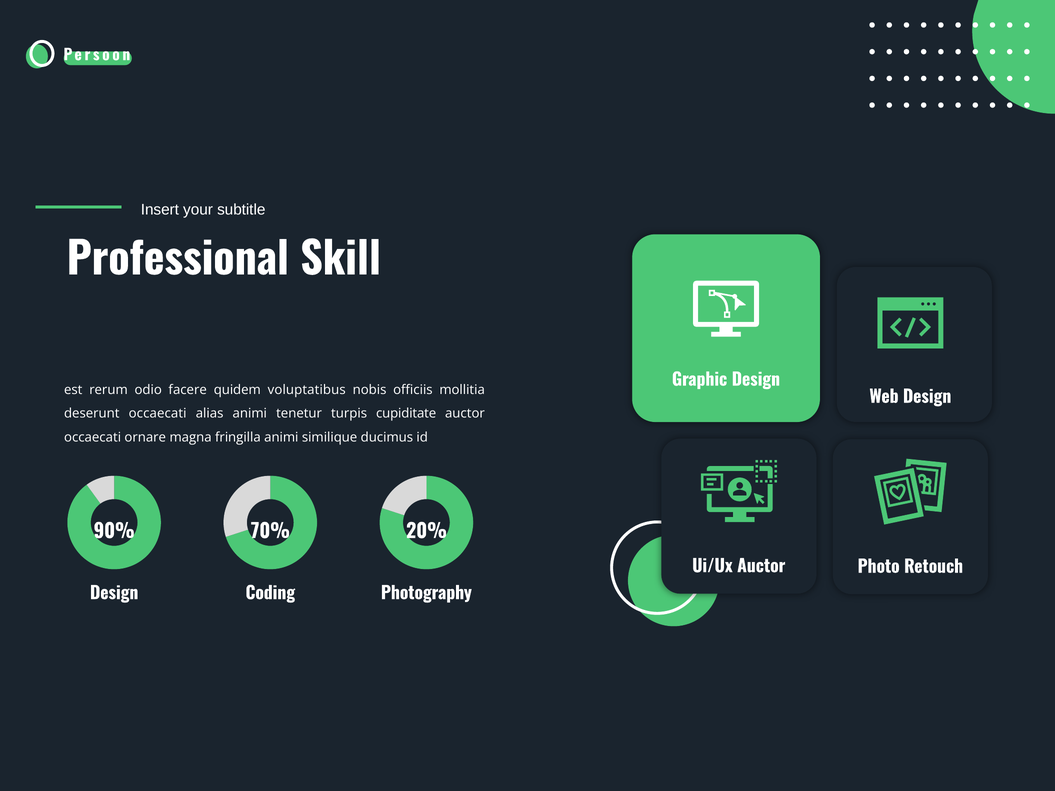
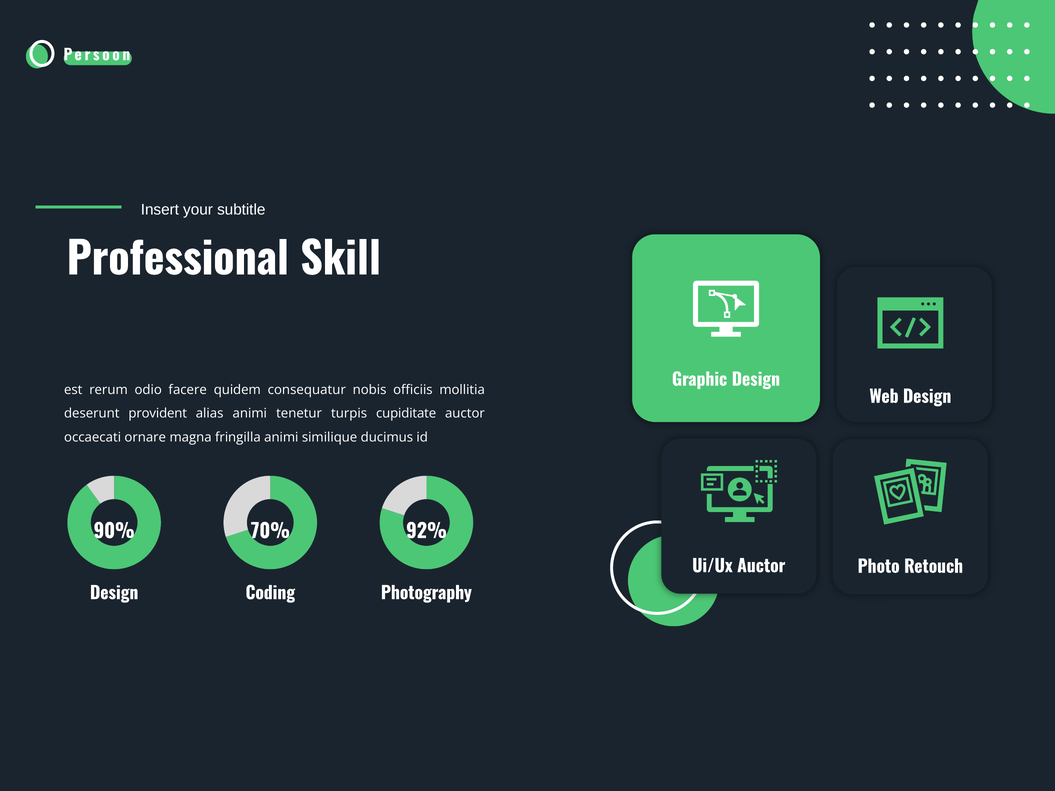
voluptatibus: voluptatibus -> consequatur (307, 390)
deserunt occaecati: occaecati -> provident (158, 414)
20%: 20% -> 92% (427, 532)
